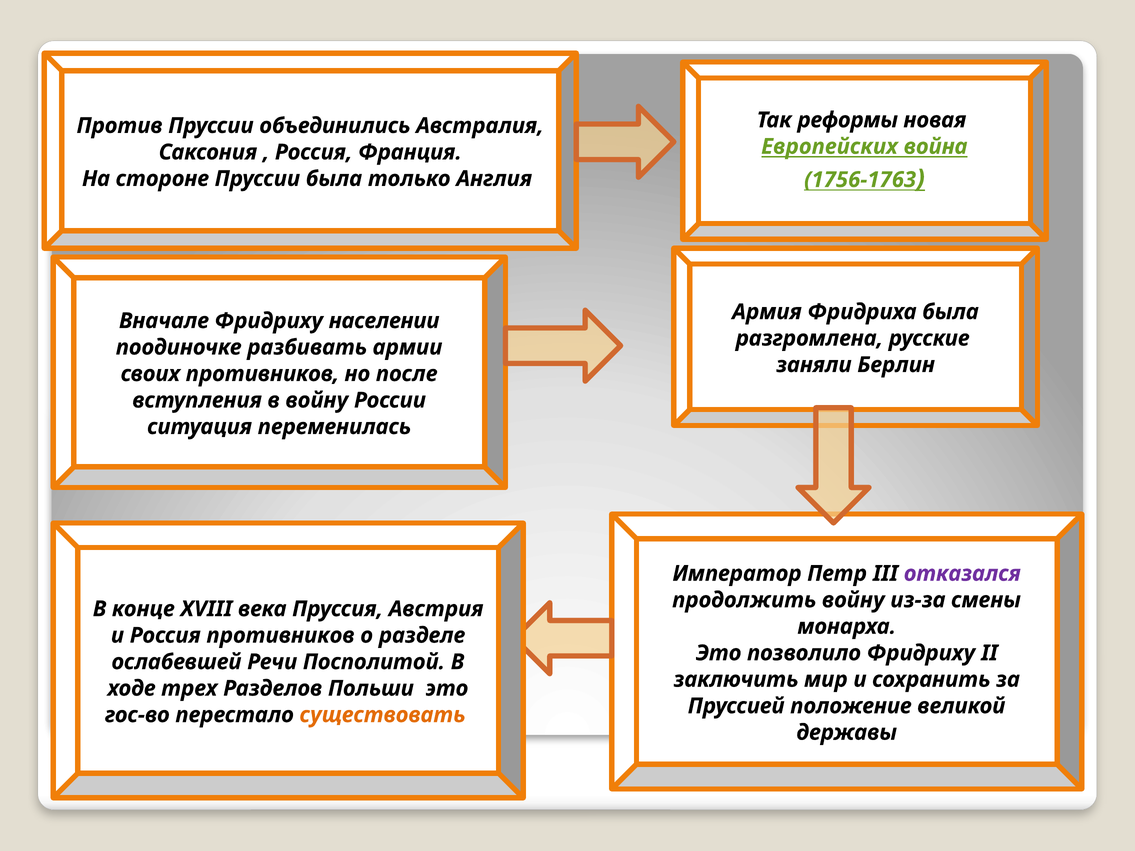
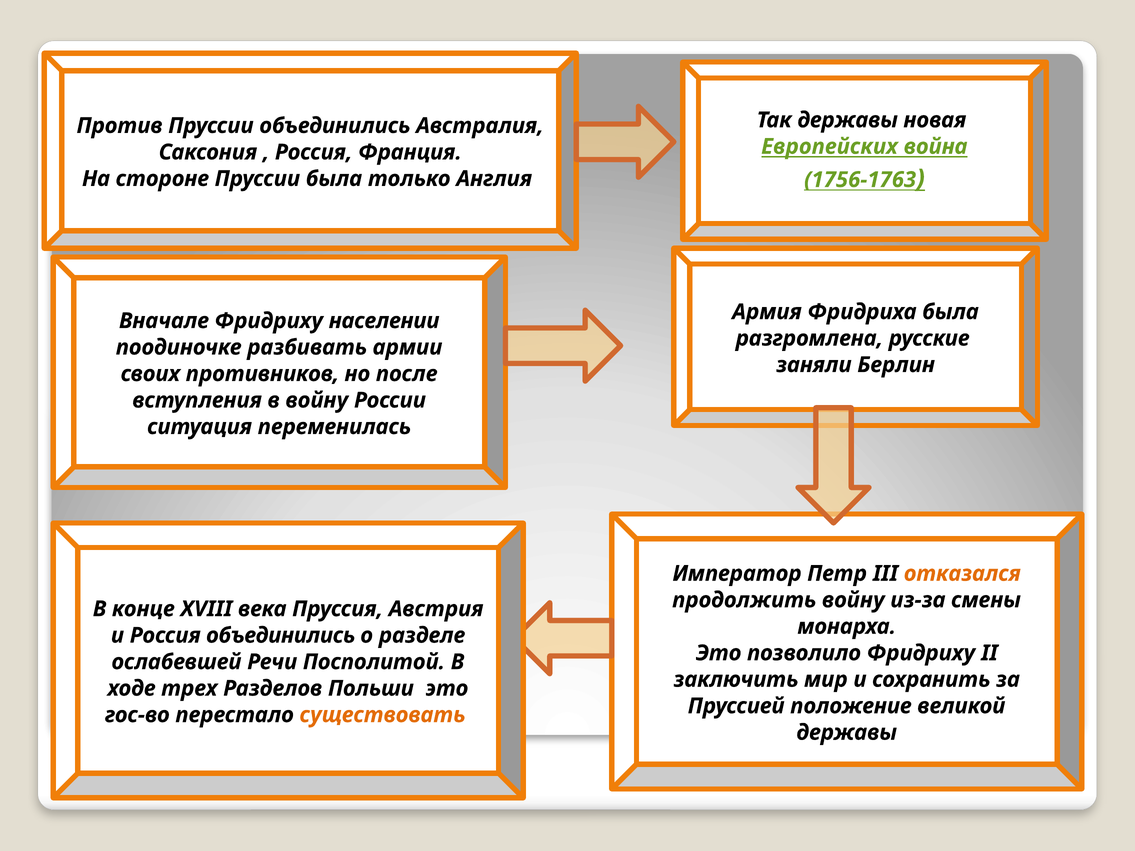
Так реформы: реформы -> державы (848, 120)
отказался colour: purple -> orange (962, 574)
Россия противников: противников -> объединились (281, 636)
